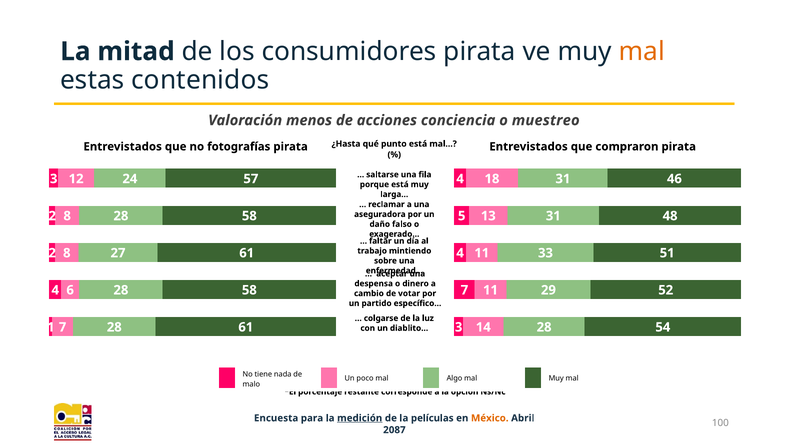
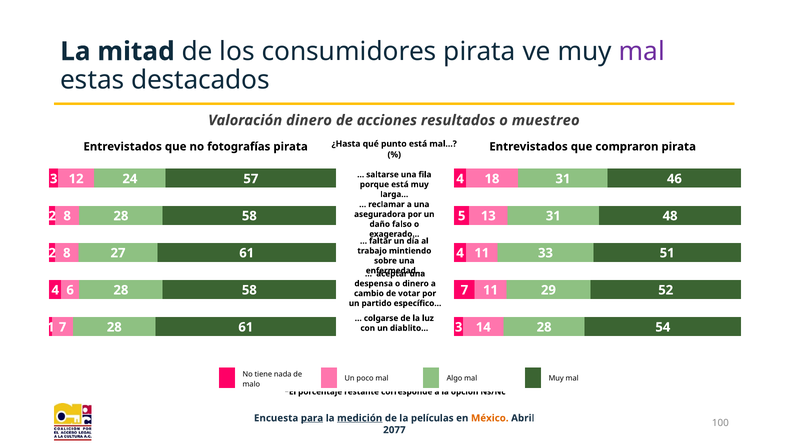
mal colour: orange -> purple (642, 51)
contenidos: contenidos -> destacados (200, 80)
Valoración menos: menos -> dinero (309, 120)
conciencia: conciencia -> resultados (458, 120)
para underline: none -> present (312, 418)
2087: 2087 -> 2077 (394, 430)
